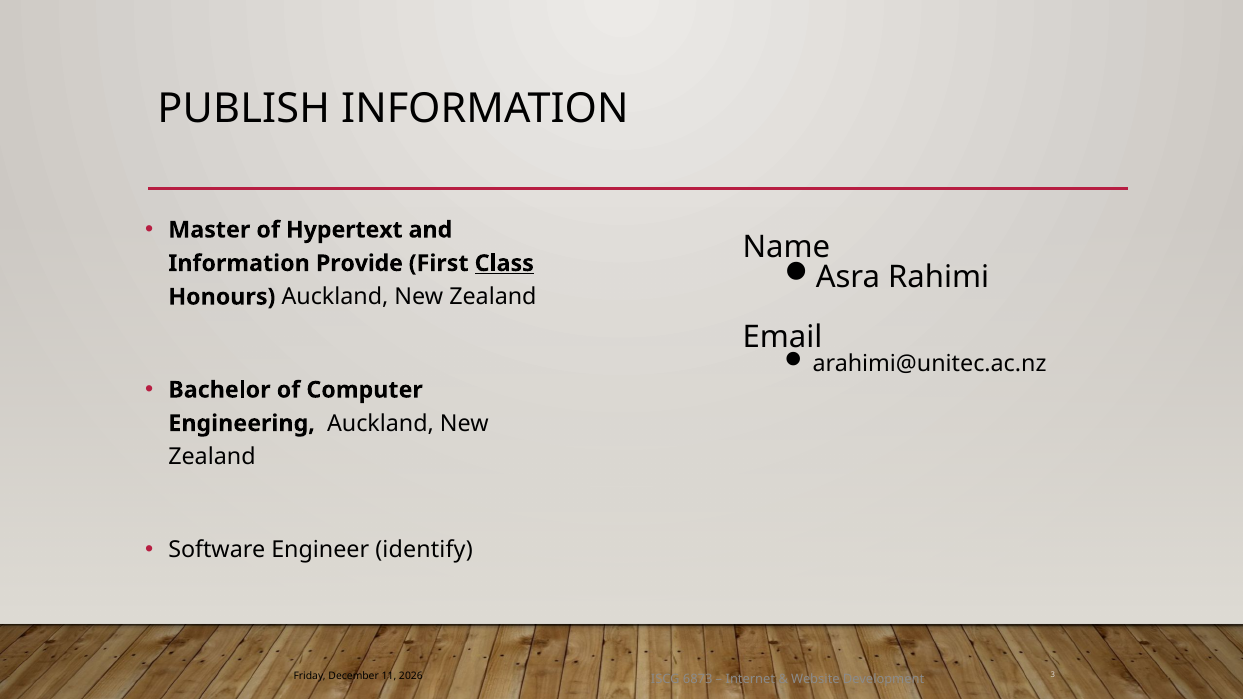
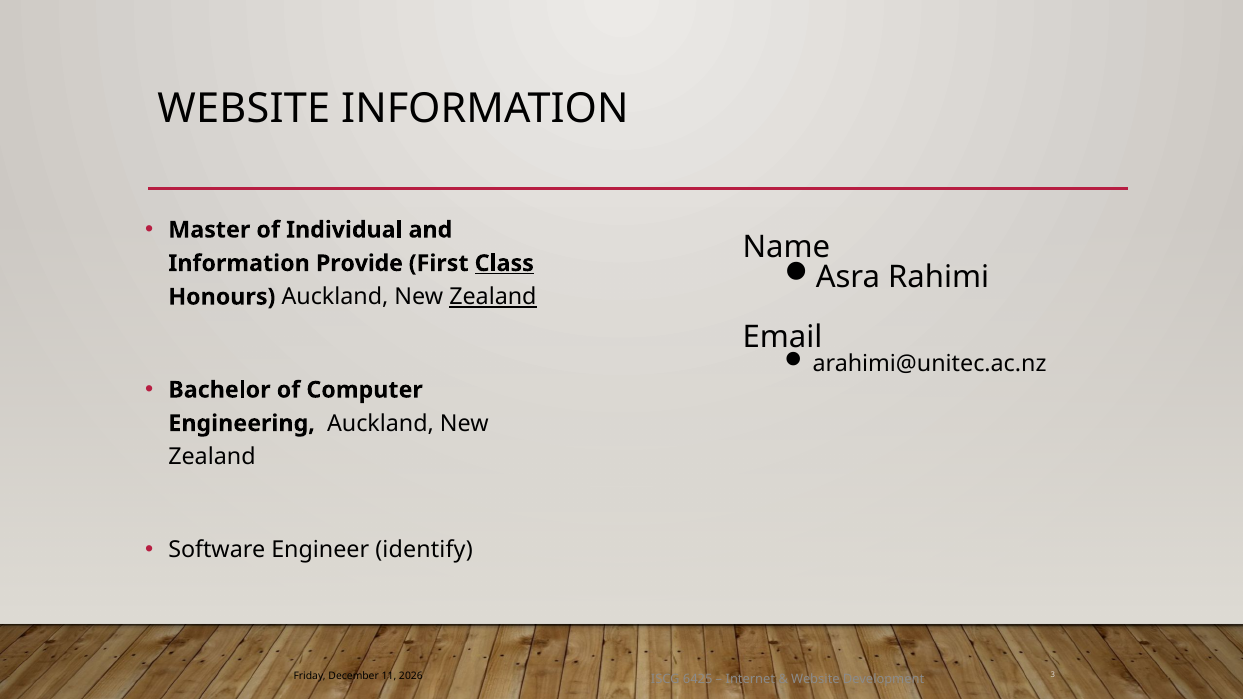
PUBLISH: PUBLISH -> WEBSITE (244, 109)
Hypertext: Hypertext -> Individual (344, 230)
Zealand underline: none -> present (493, 297)
6873: 6873 -> 6425 (698, 679)
